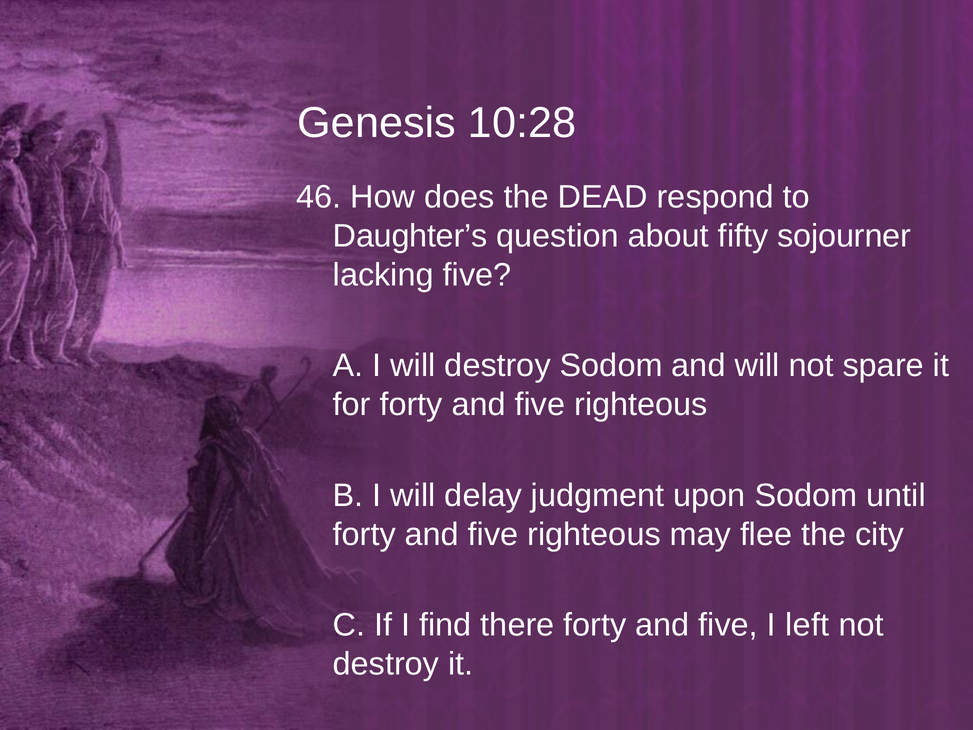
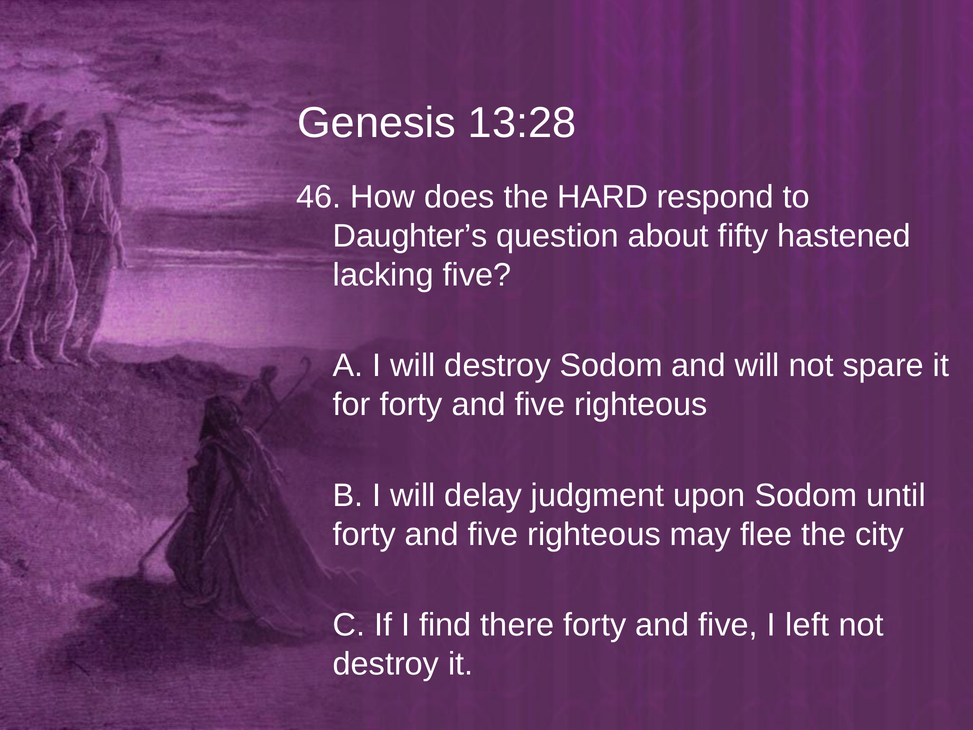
10:28: 10:28 -> 13:28 (522, 123)
DEAD: DEAD -> HARD (603, 197)
sojourner: sojourner -> hastened (844, 236)
